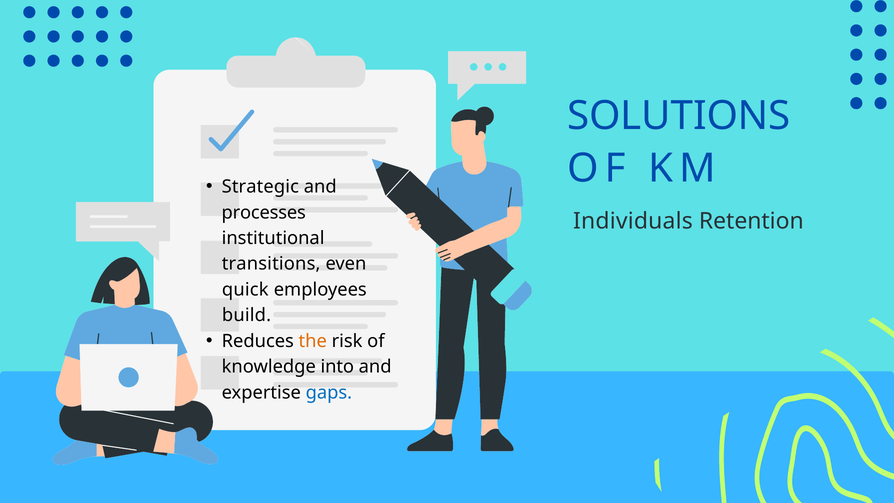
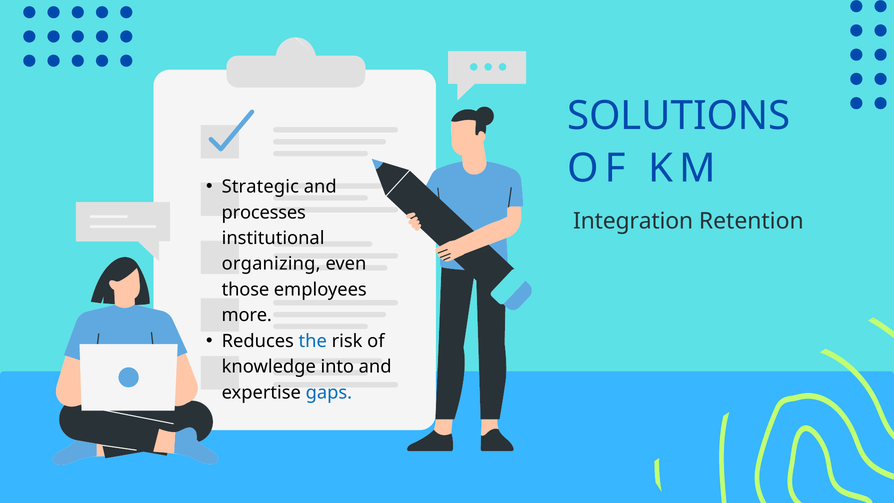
Individuals: Individuals -> Integration (633, 221)
transitions: transitions -> organizing (271, 264)
quick: quick -> those (245, 290)
build: build -> more (247, 315)
the colour: orange -> blue (313, 341)
